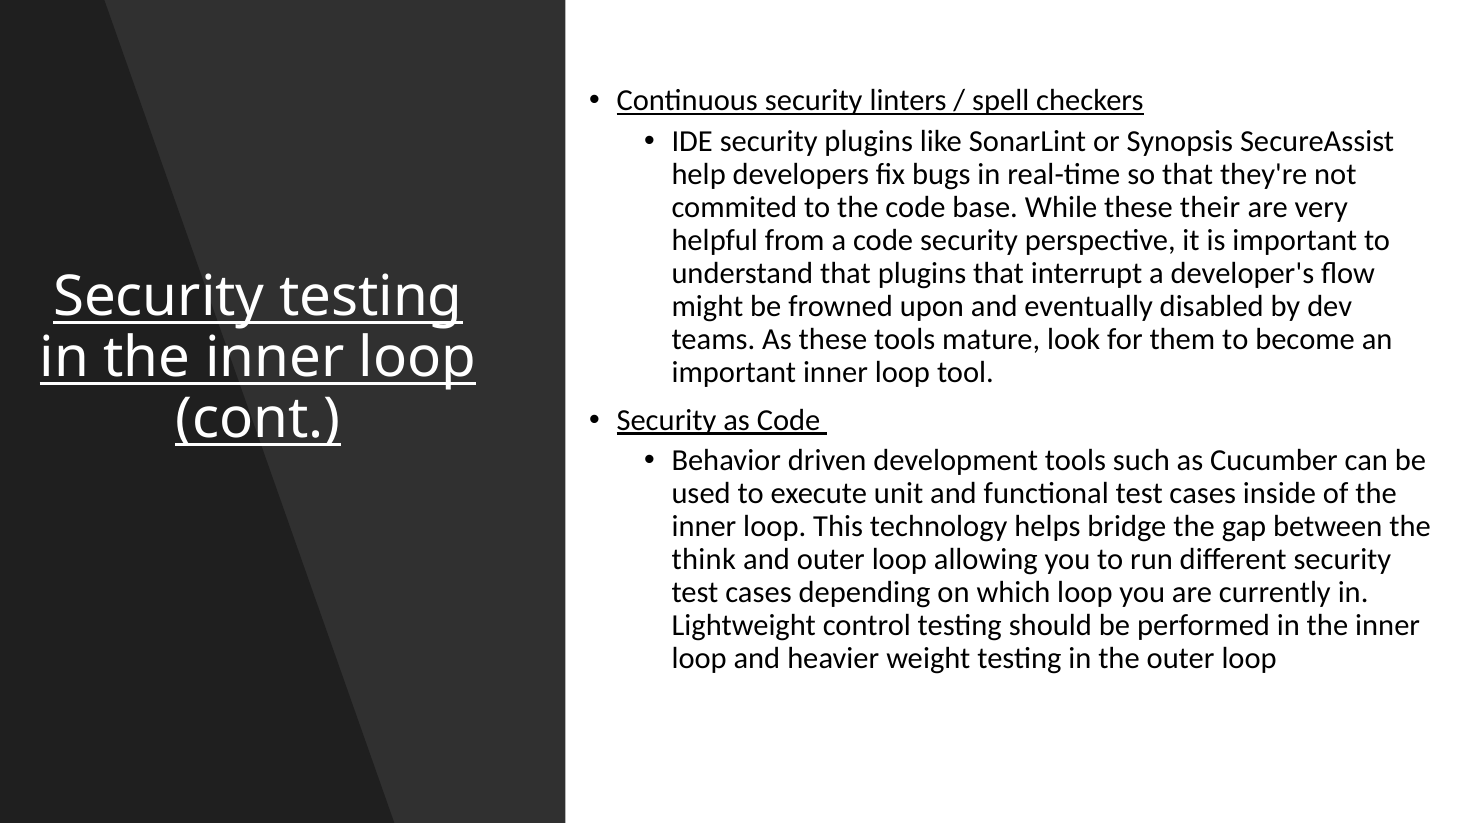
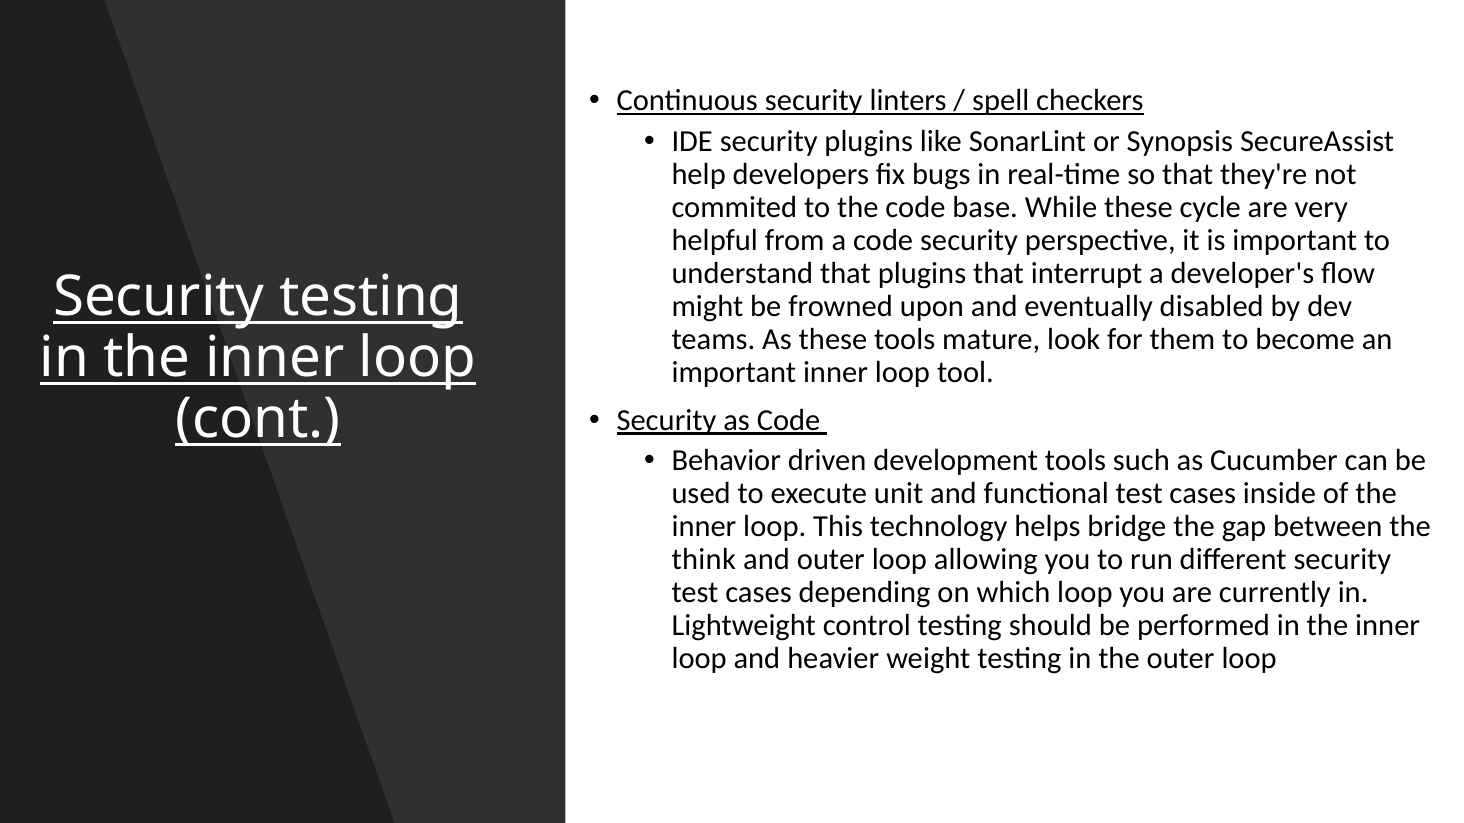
their: their -> cycle (1210, 207)
